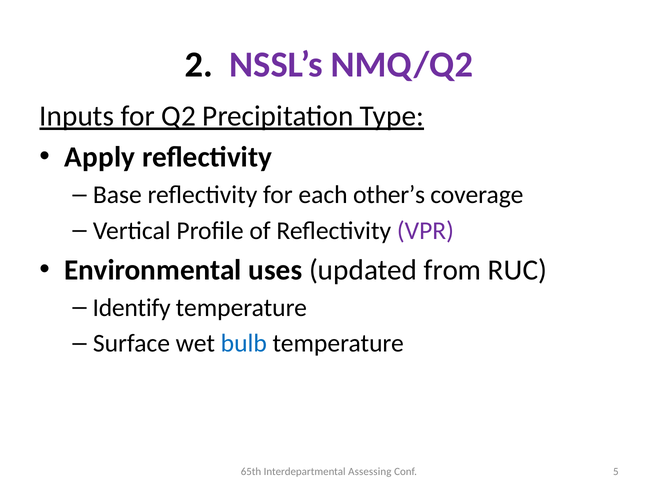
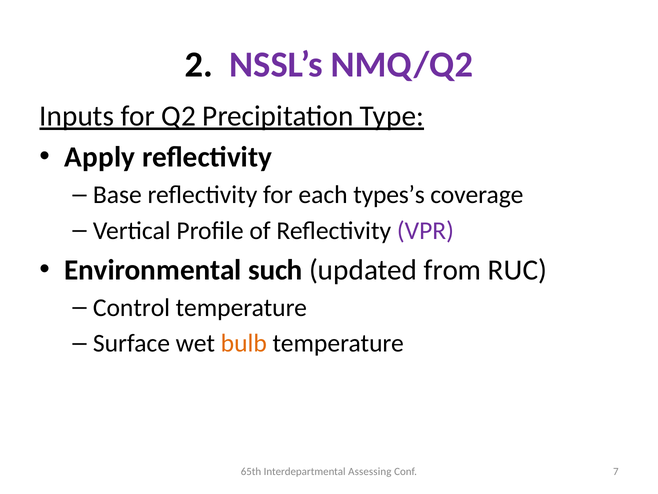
other’s: other’s -> types’s (389, 195)
uses: uses -> such (275, 270)
Identify: Identify -> Control (132, 307)
bulb colour: blue -> orange (244, 343)
5: 5 -> 7 (616, 471)
